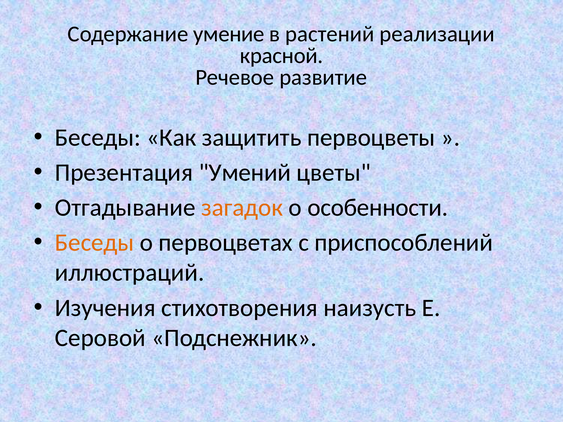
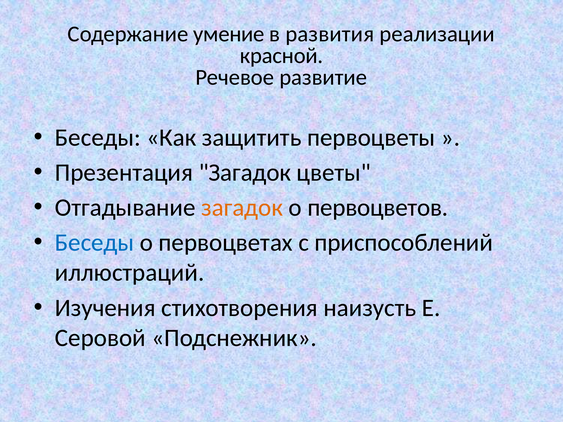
растений: растений -> развития (330, 34)
Презентация Умений: Умений -> Загадок (245, 173)
особенности: особенности -> первоцветов (378, 208)
Беседы colour: orange -> blue (95, 243)
